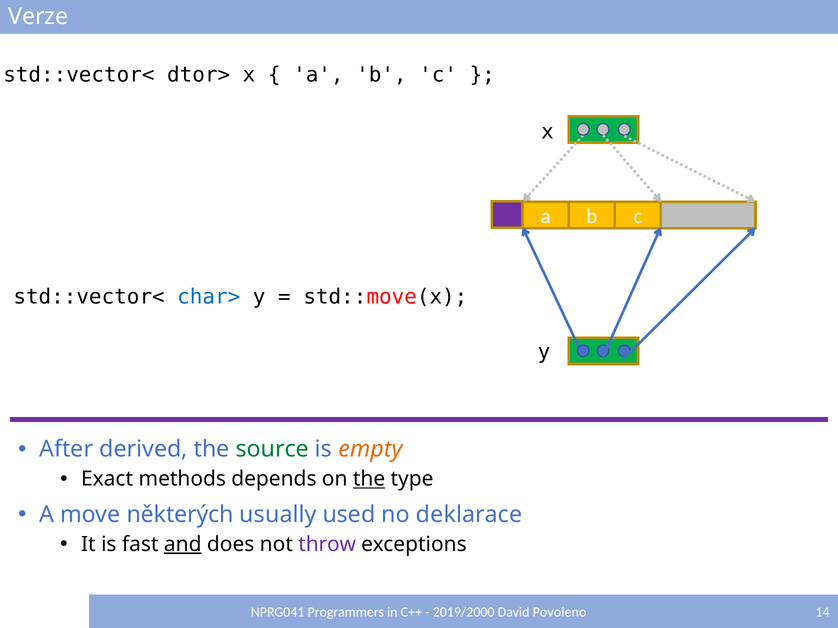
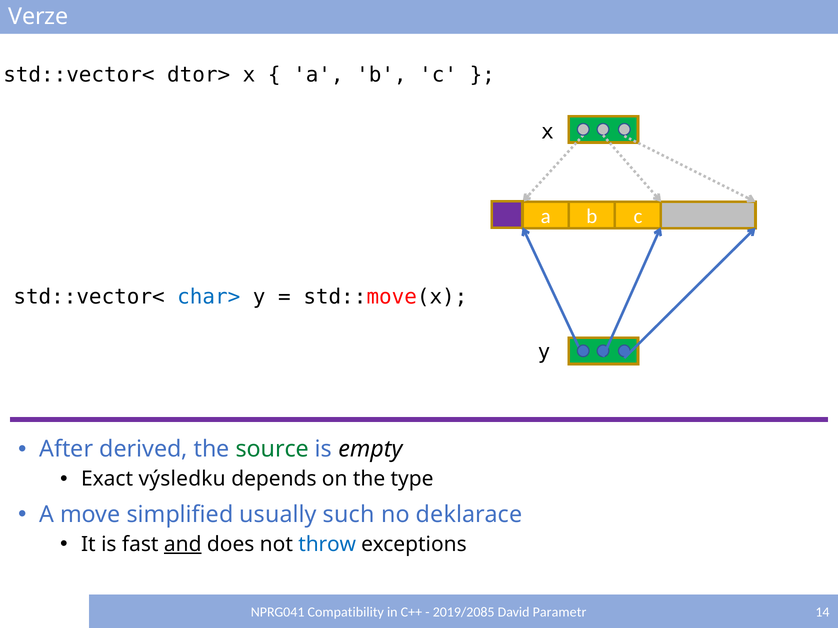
empty colour: orange -> black (370, 450)
methods: methods -> výsledku (182, 479)
the underline: present -> none (369, 479)
některých: některých -> simplified (180, 515)
used: used -> such (349, 515)
throw colour: purple -> blue (327, 545)
Programmers: Programmers -> Compatibility (346, 613)
2019/2000: 2019/2000 -> 2019/2085 (464, 613)
Povoleno: Povoleno -> Parametr (560, 613)
